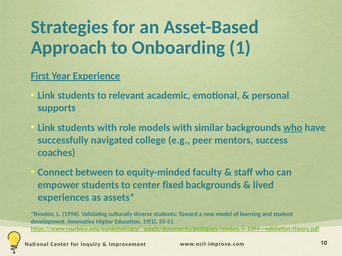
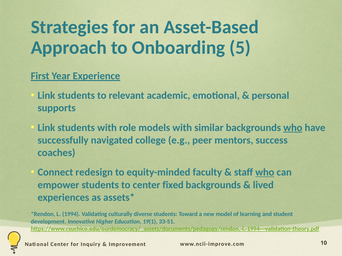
1: 1 -> 5 (240, 48)
between: between -> redesign (94, 173)
who underline: none -> present (265, 173)
